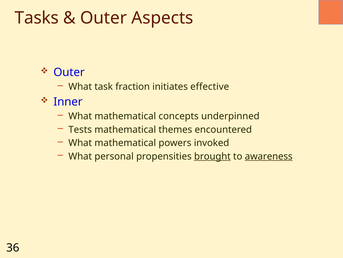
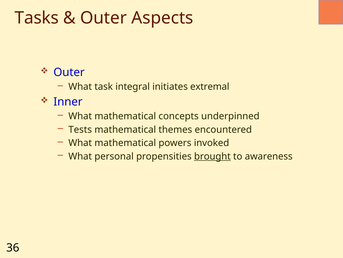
fraction: fraction -> integral (133, 87)
effective: effective -> extremal (210, 87)
awareness underline: present -> none (269, 156)
